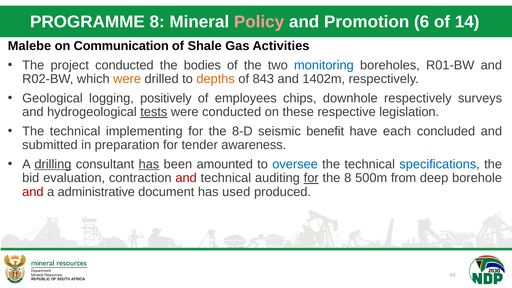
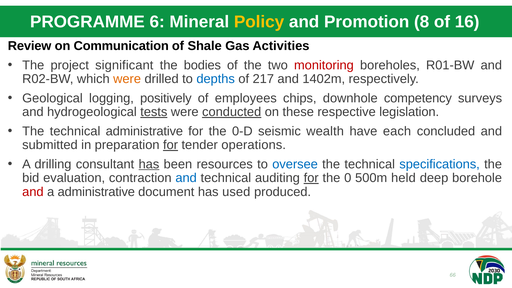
PROGRAMME 8: 8 -> 6 (157, 22)
Policy colour: pink -> yellow (259, 22)
6: 6 -> 8 (422, 22)
14: 14 -> 16 (467, 22)
Malebe: Malebe -> Review (30, 46)
project conducted: conducted -> significant (124, 65)
monitoring colour: blue -> red (324, 65)
depths colour: orange -> blue (216, 79)
843: 843 -> 217 (263, 79)
downhole respectively: respectively -> competency (418, 98)
conducted underline: none -> present (232, 112)
technical implementing: implementing -> administrative (144, 131)
8-D: 8-D -> 0-D (242, 131)
benefit: benefit -> wealth (325, 131)
for underline: none -> present (171, 145)
awareness: awareness -> operations (254, 145)
drilling underline: present -> none (53, 164)
amounted: amounted -> resources (225, 164)
and colour: red -> blue (186, 178)
the 8: 8 -> 0 (348, 178)
from: from -> held (403, 178)
